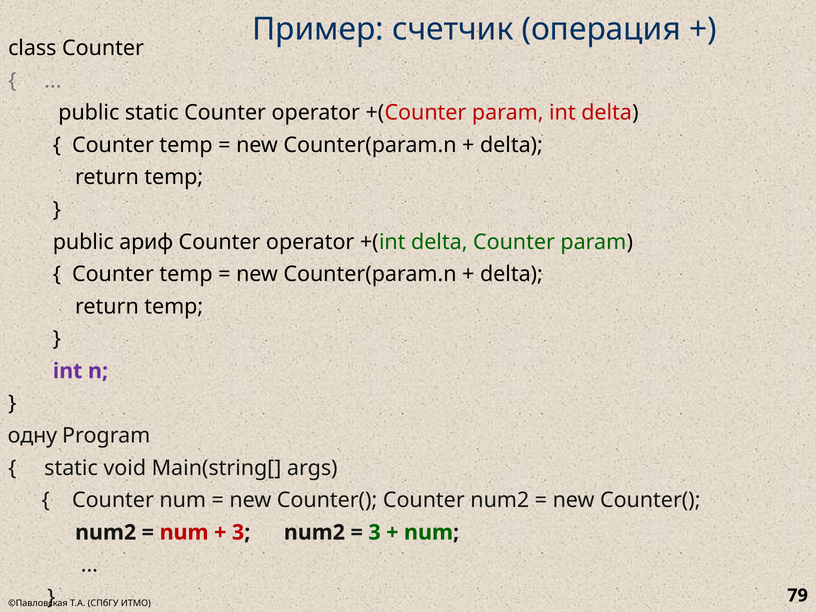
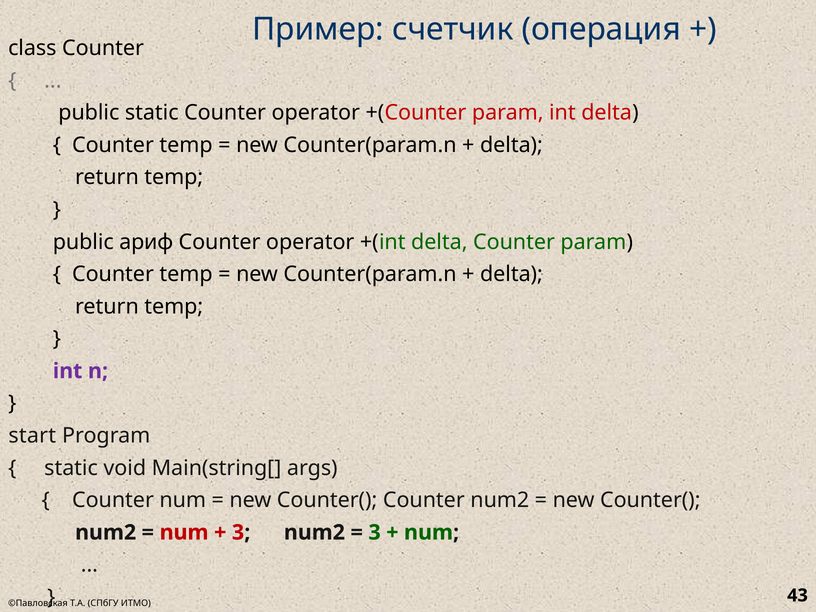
одну: одну -> start (32, 436)
79: 79 -> 43 (798, 595)
